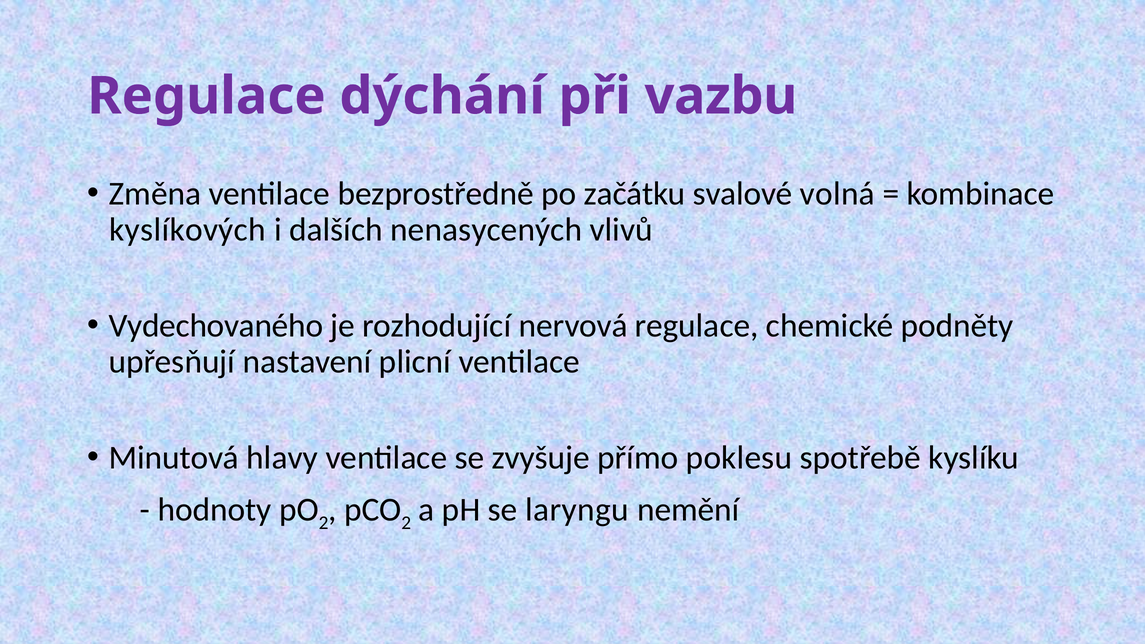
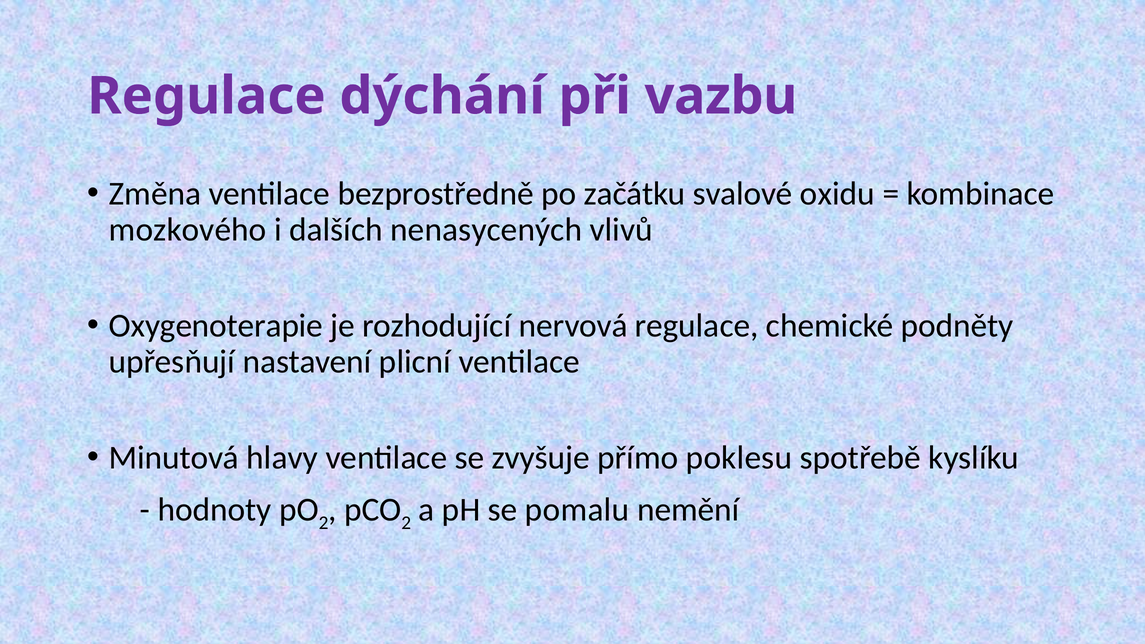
volná: volná -> oxidu (838, 194)
kyslíkových: kyslíkových -> mozkového (188, 230)
Vydechovaného: Vydechovaného -> Oxygenoterapie (216, 326)
laryngu: laryngu -> pomalu (577, 510)
